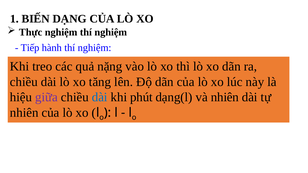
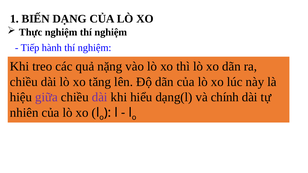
dài colour: blue -> purple (100, 97)
phút: phút -> hiểu (141, 97)
và nhiên: nhiên -> chính (225, 97)
